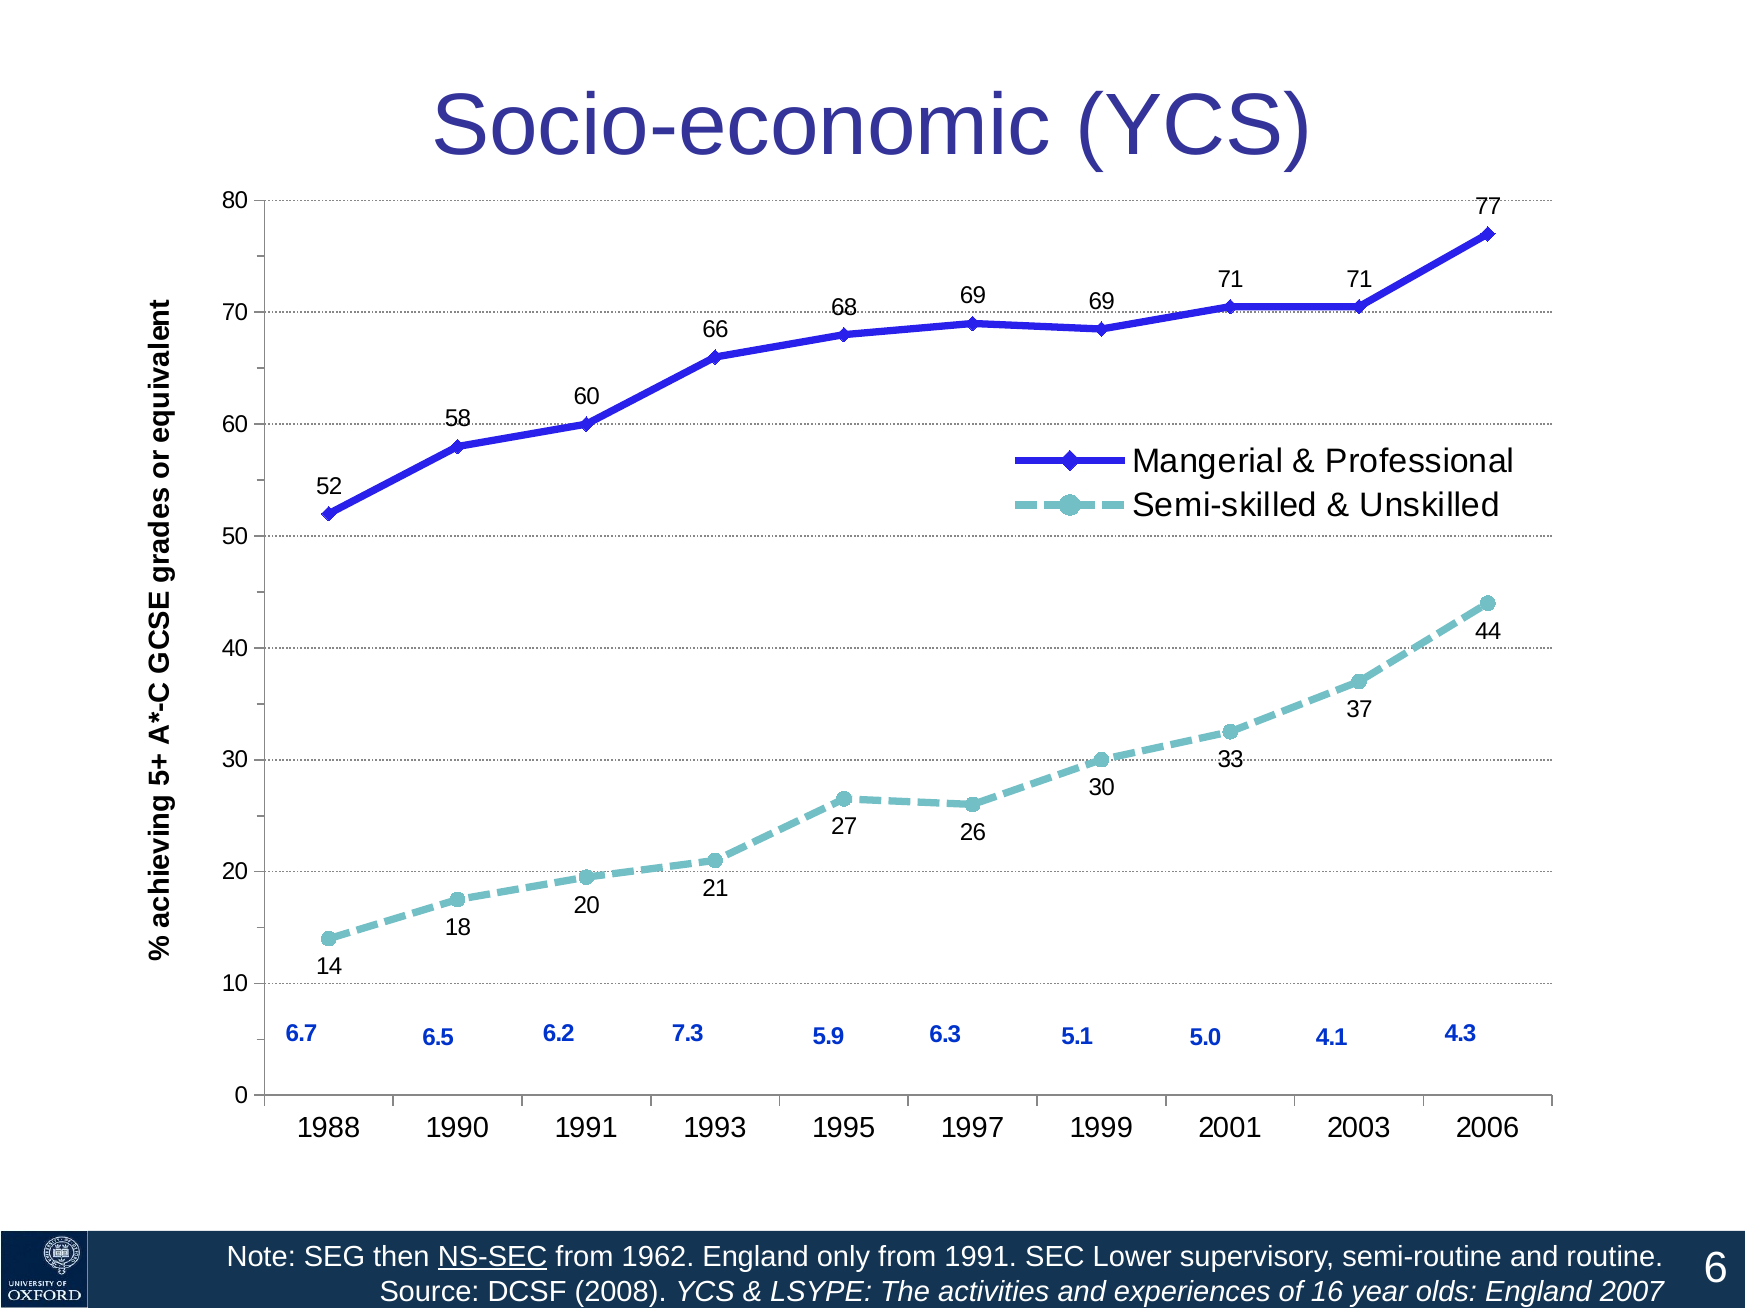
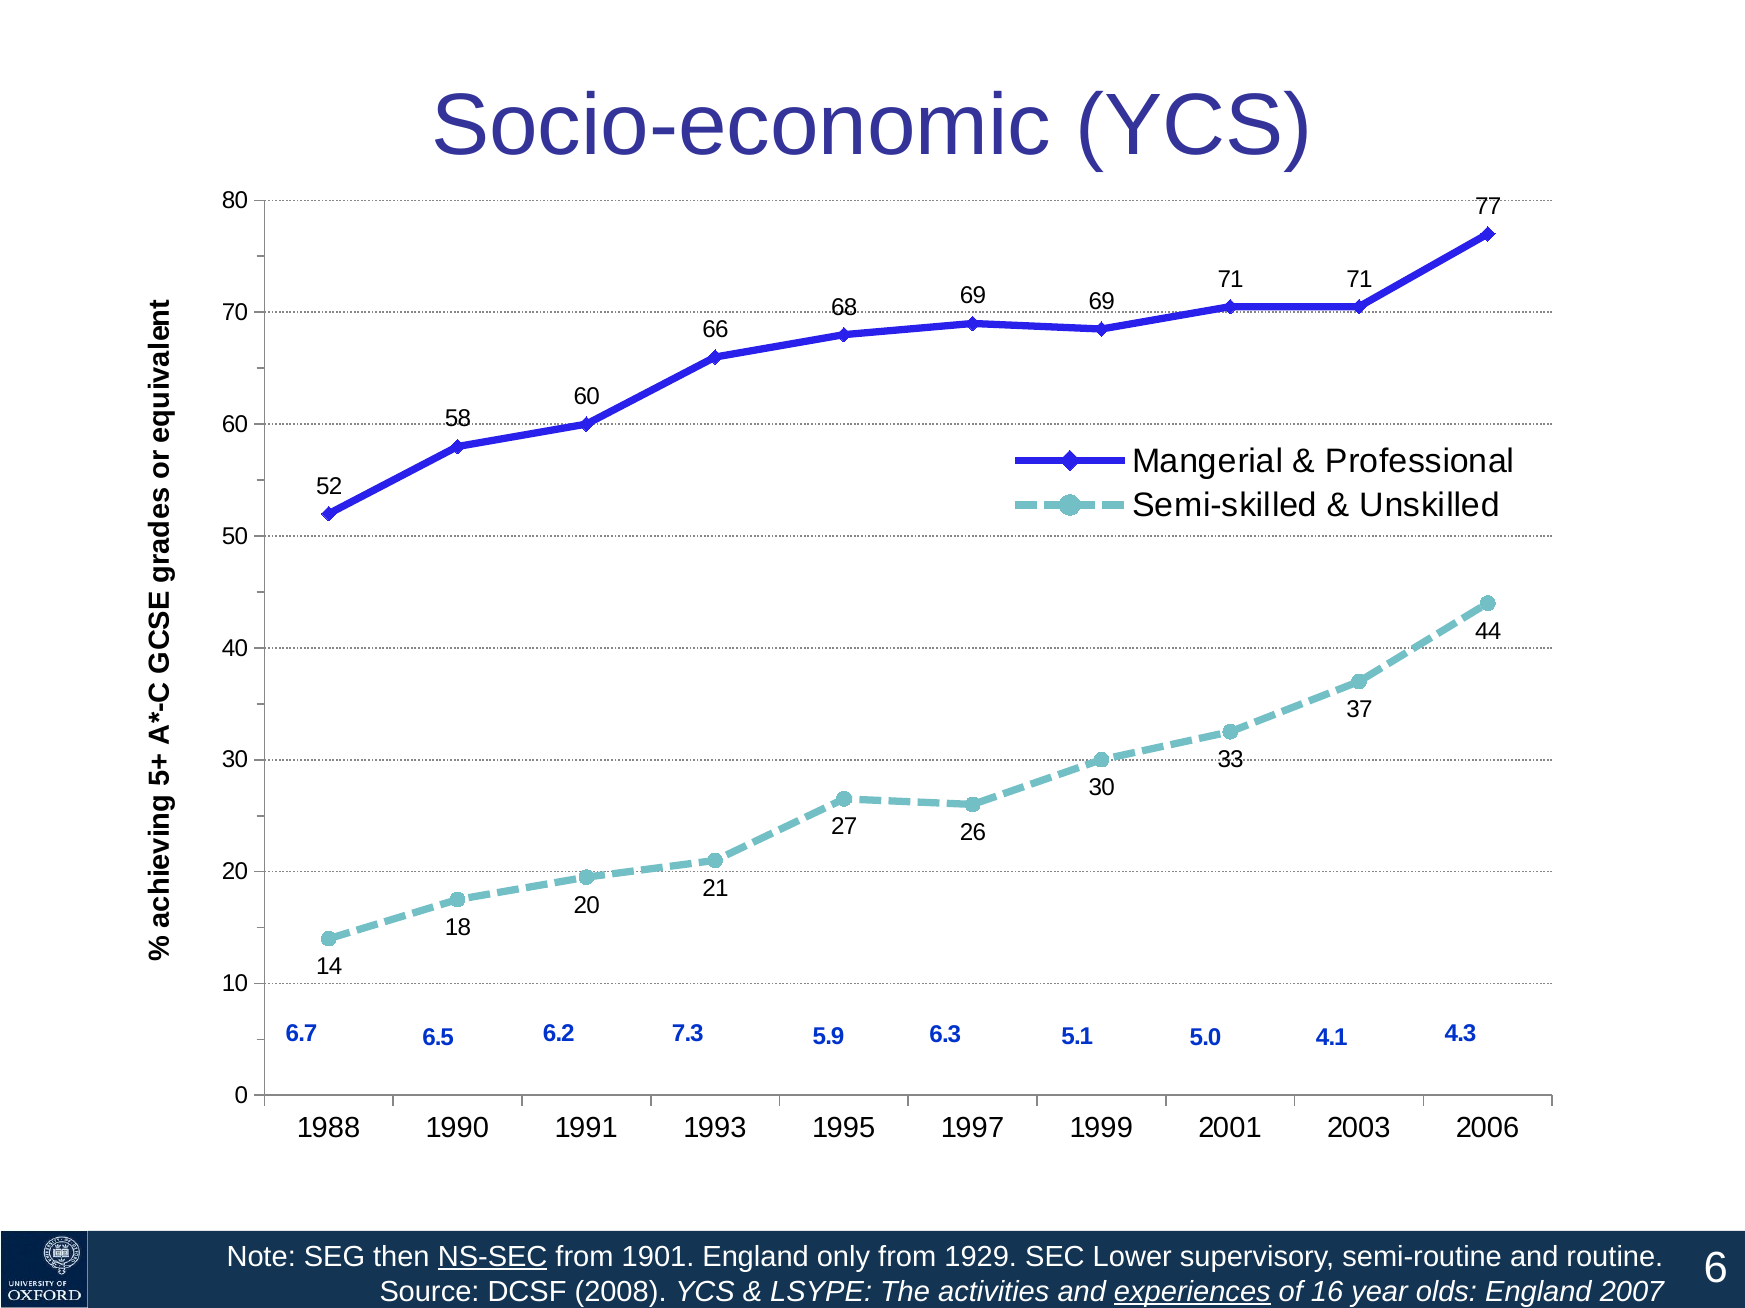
1962: 1962 -> 1901 (658, 1258)
from 1991: 1991 -> 1929 (981, 1258)
experiences underline: none -> present (1192, 1292)
